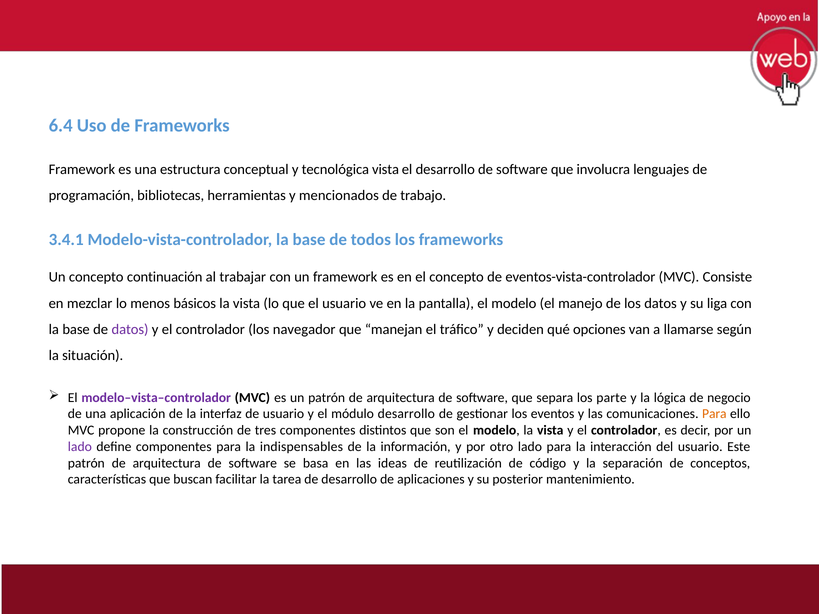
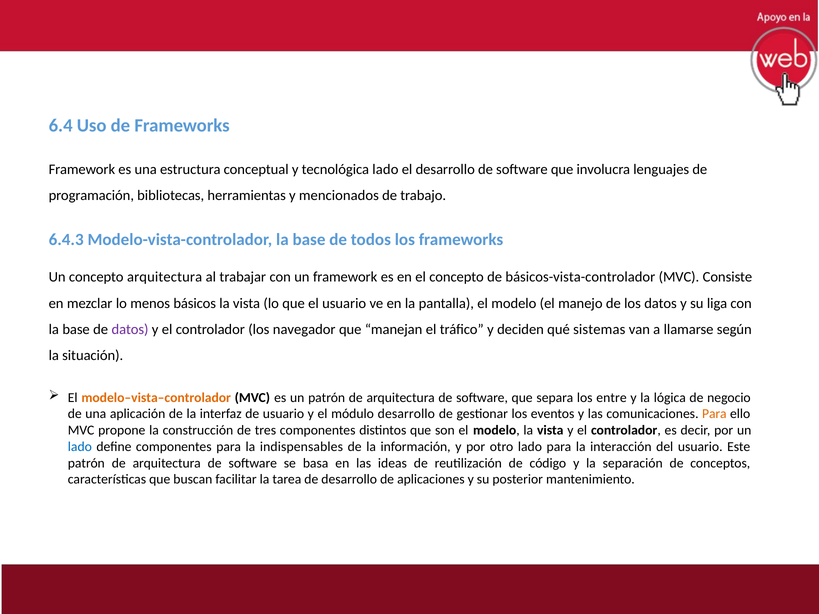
tecnológica vista: vista -> lado (385, 169)
3.4.1: 3.4.1 -> 6.4.3 (66, 240)
concepto continuación: continuación -> arquitectura (165, 277)
eventos-vista-controlador: eventos-vista-controlador -> básicos-vista-controlador (580, 277)
opciones: opciones -> sistemas (599, 329)
modelo–vista–controlador colour: purple -> orange (156, 398)
parte: parte -> entre (612, 398)
lado colour: purple -> blue (80, 447)
